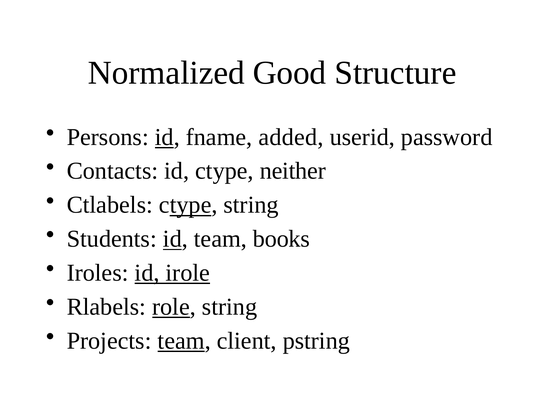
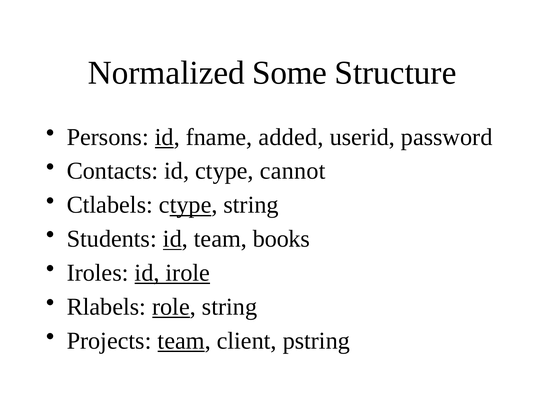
Good: Good -> Some (290, 73)
neither: neither -> cannot (293, 171)
